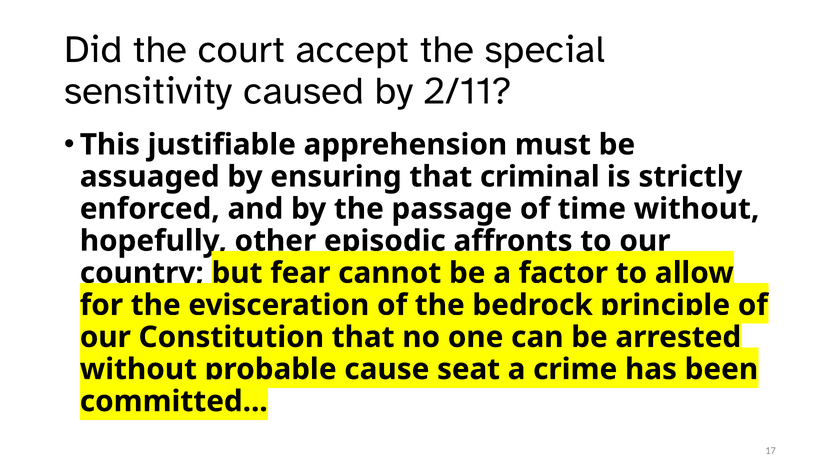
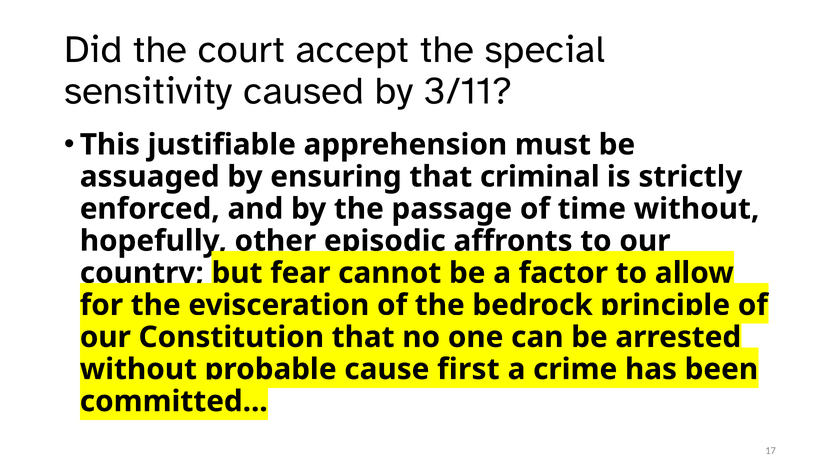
2/11: 2/11 -> 3/11 (468, 91)
seat: seat -> first (468, 370)
